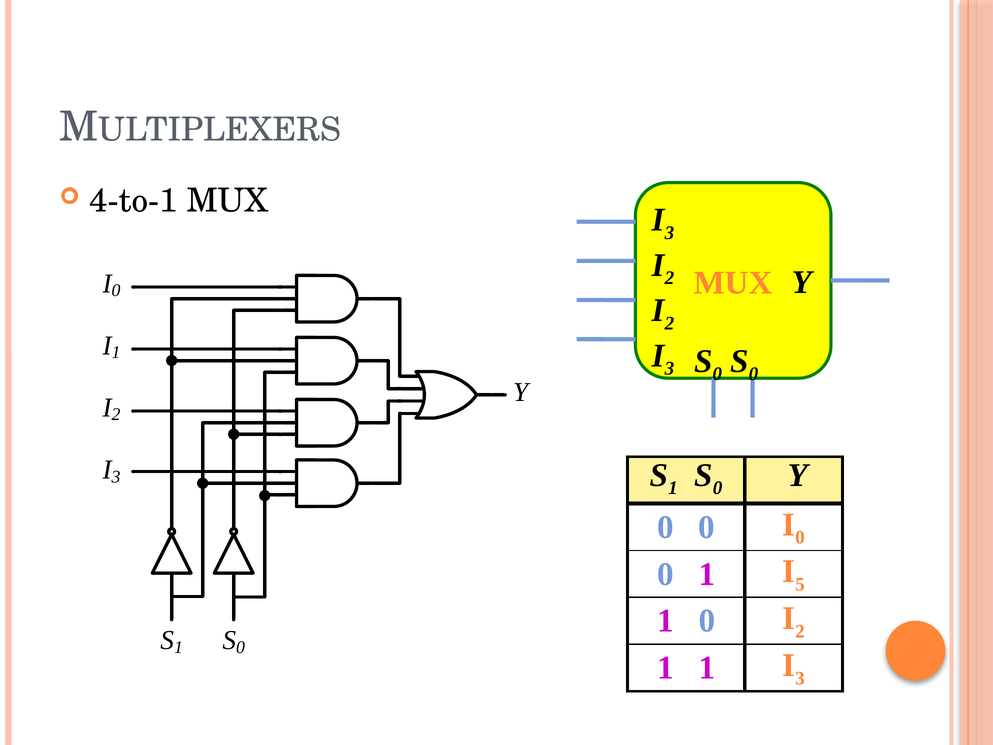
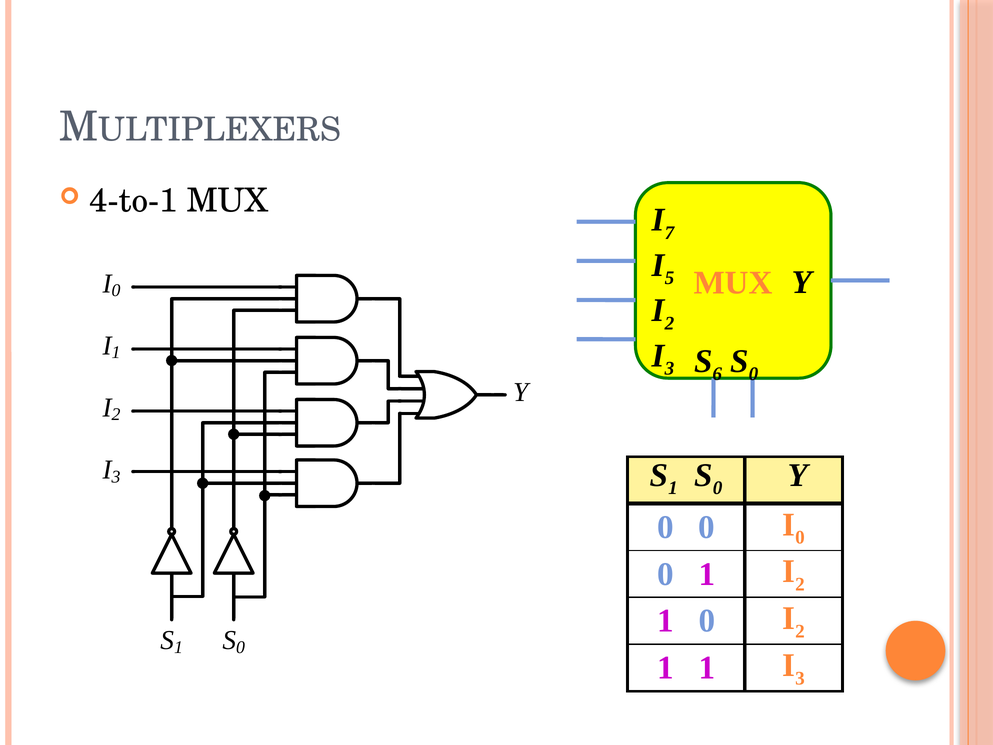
3: 3 -> 7 (669, 233)
2: 2 -> 5 (669, 278)
0: 0 -> 6 (717, 374)
5: 5 -> 2 (800, 584)
